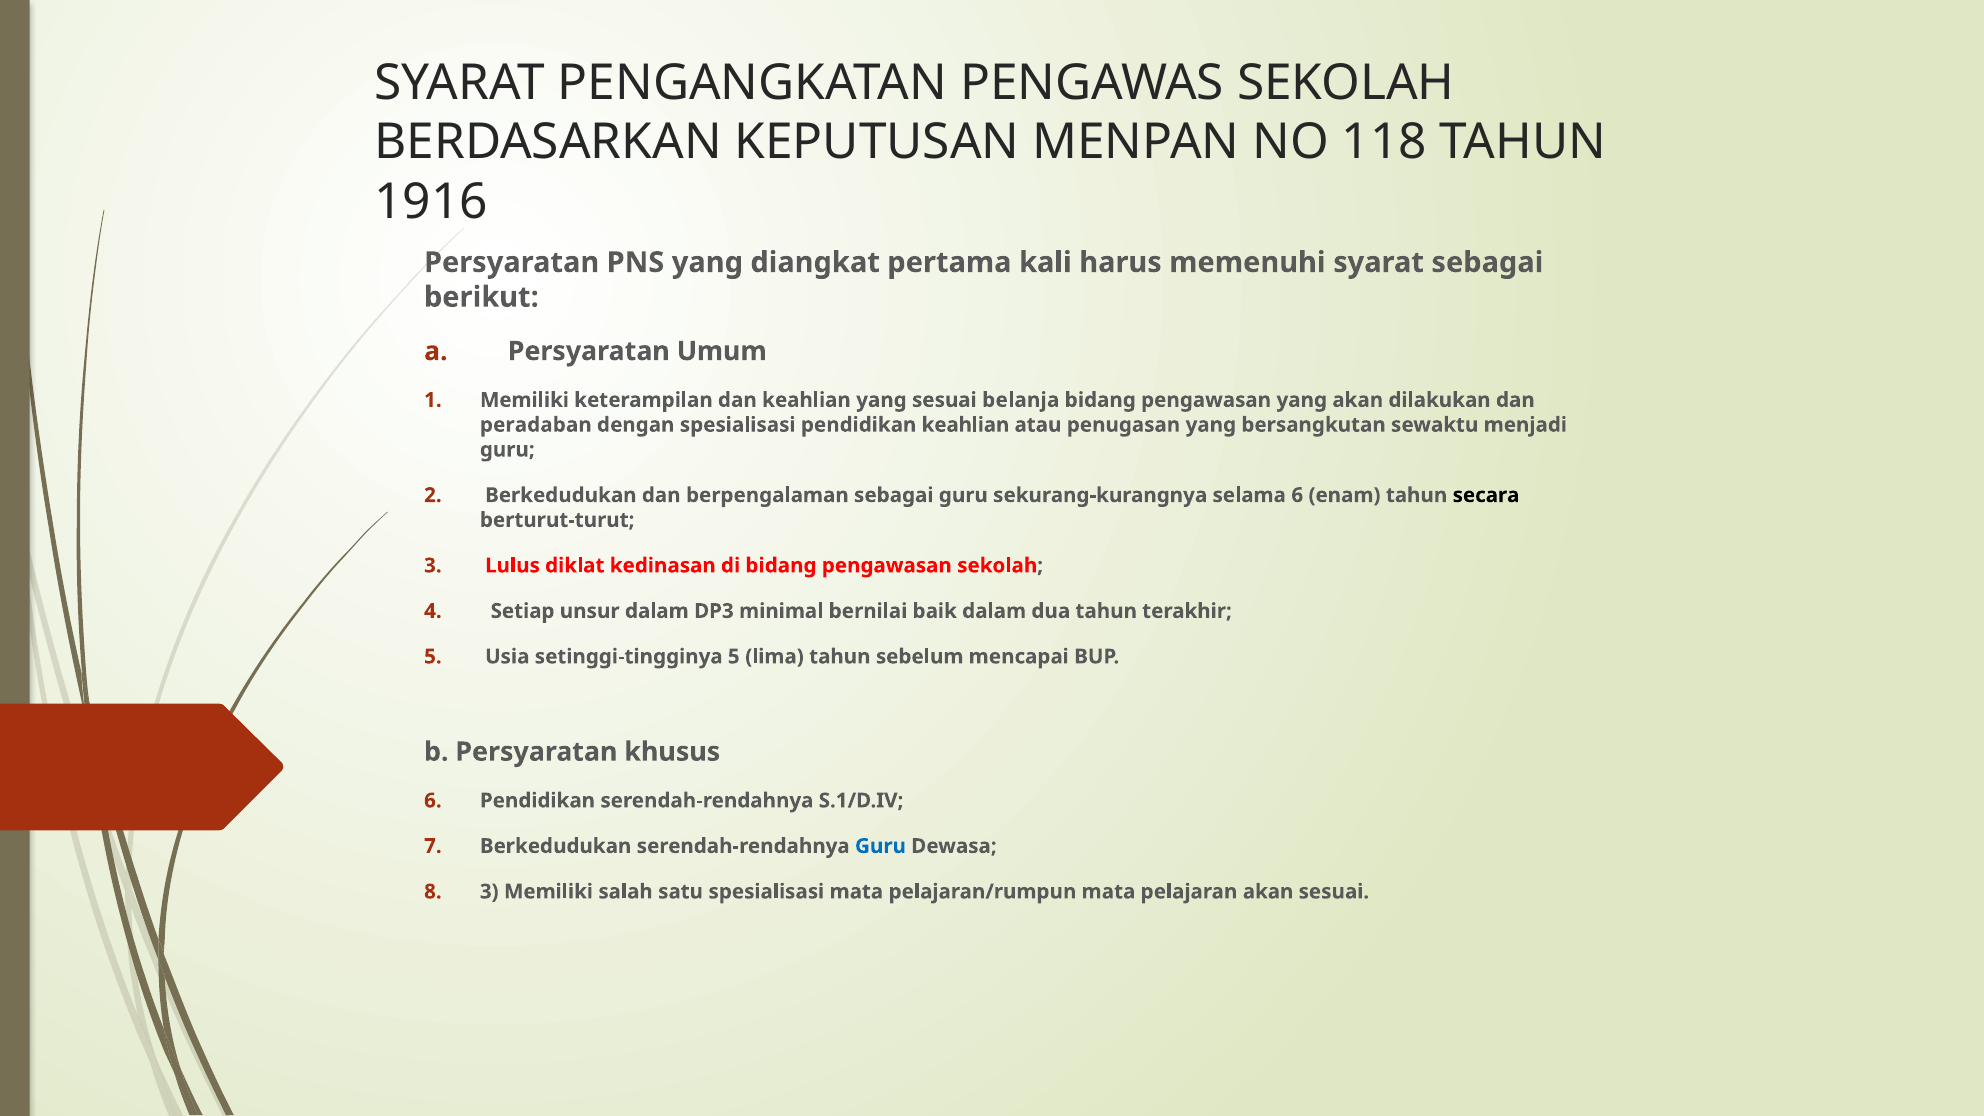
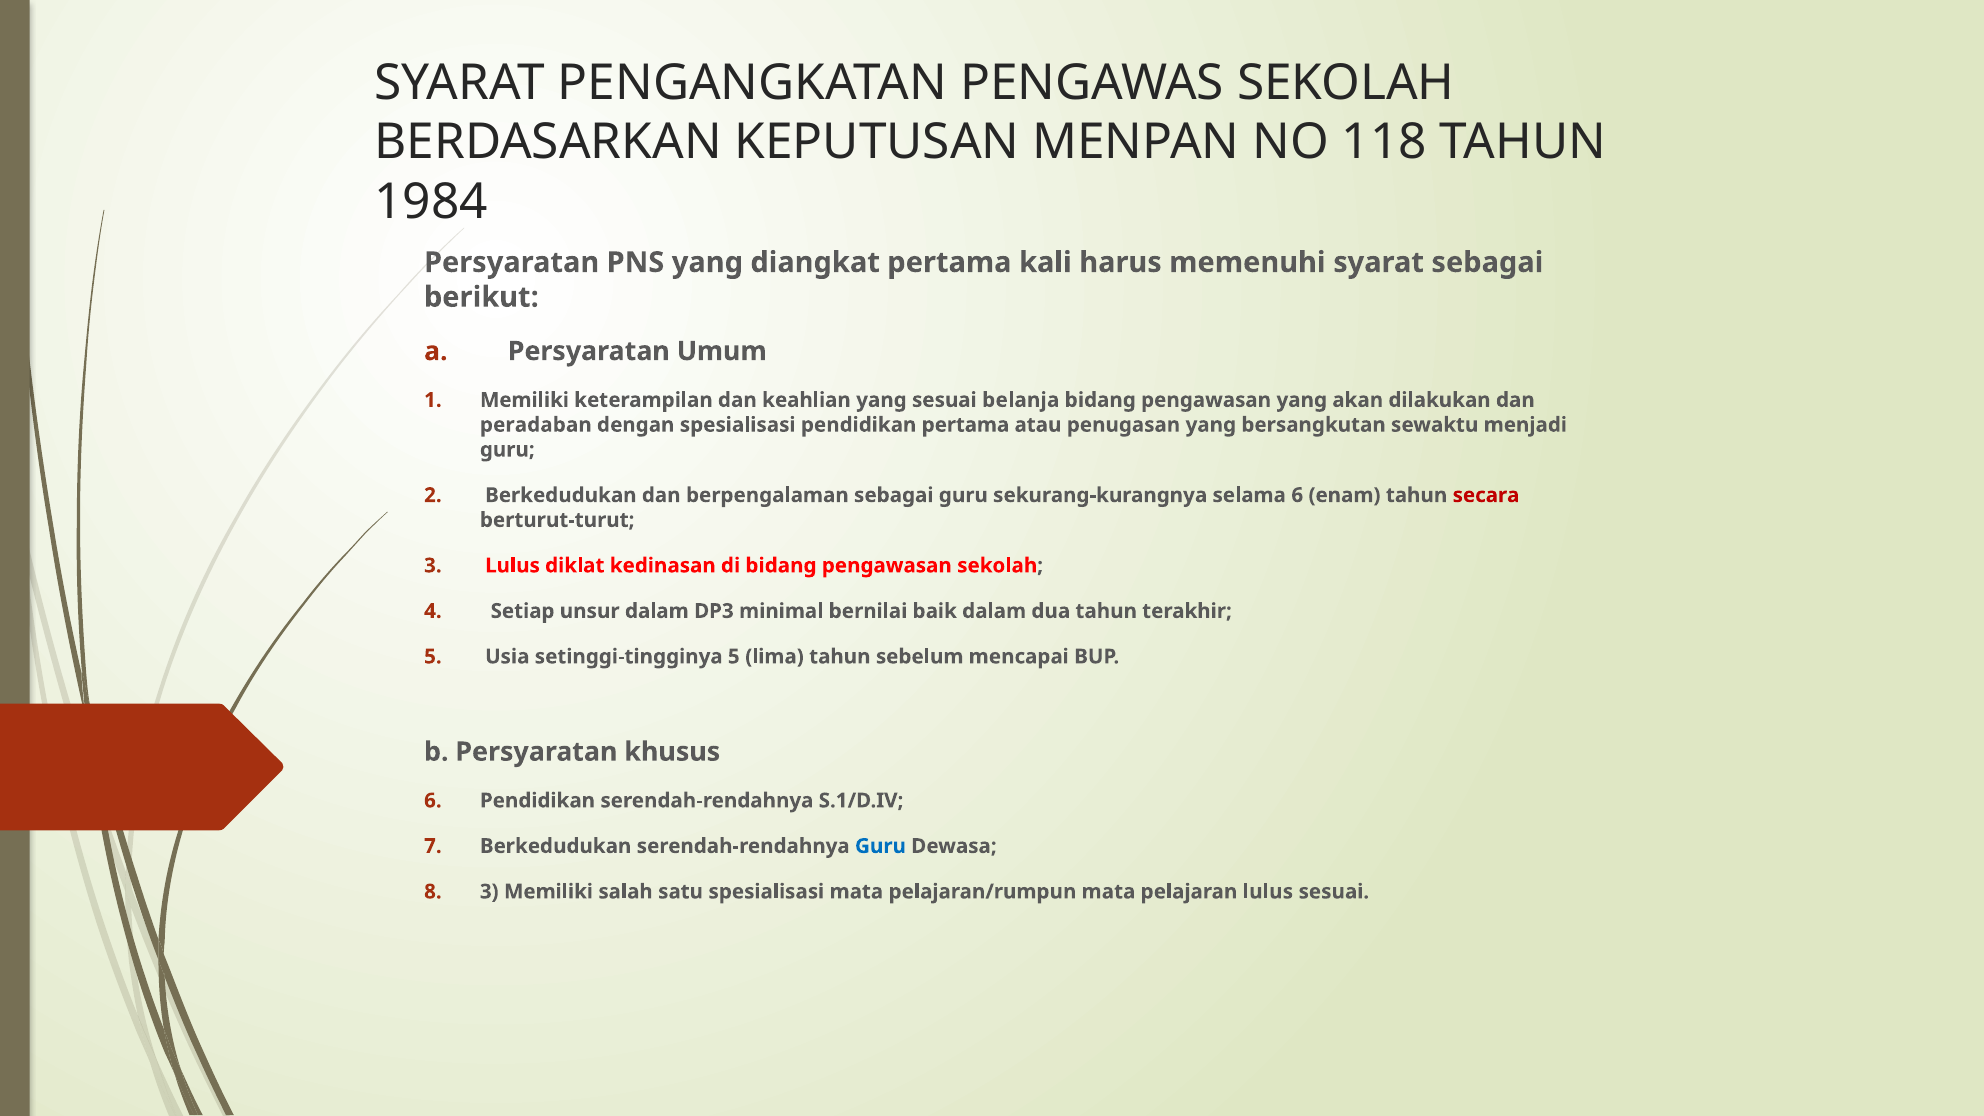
1916: 1916 -> 1984 (431, 202)
pendidikan keahlian: keahlian -> pertama (965, 425)
secara colour: black -> red (1486, 495)
pelajaran akan: akan -> lulus (1268, 892)
